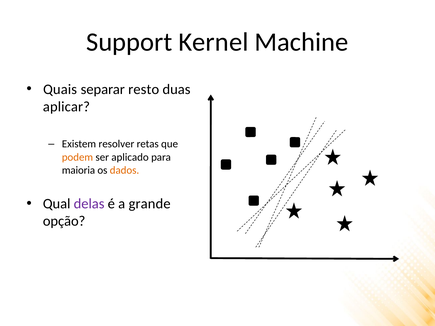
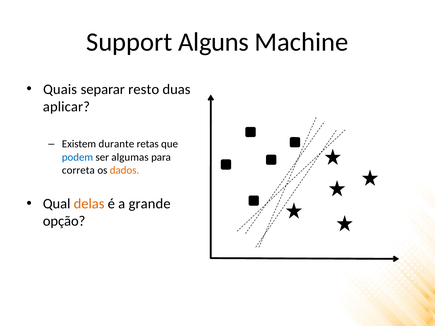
Kernel: Kernel -> Alguns (214, 42)
resolver: resolver -> durante (116, 144)
podem colour: orange -> blue (77, 157)
aplicado: aplicado -> algumas (130, 157)
maioria: maioria -> correta (78, 170)
delas colour: purple -> orange (89, 204)
